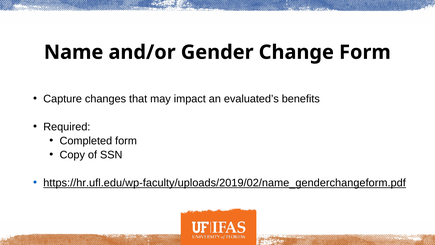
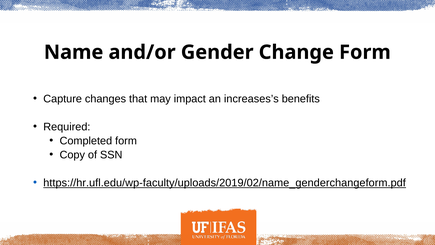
evaluated’s: evaluated’s -> increases’s (251, 99)
